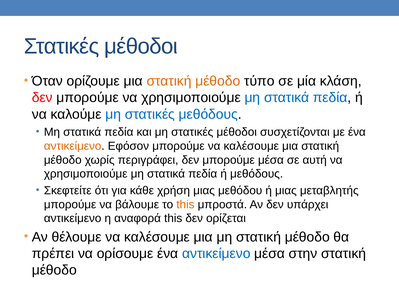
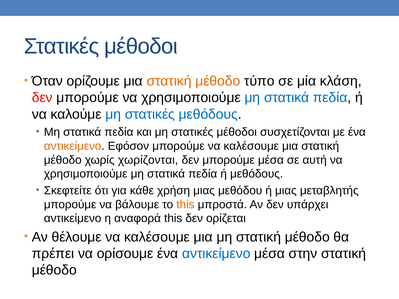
περιγράφει: περιγράφει -> χωρίζονται (148, 160)
